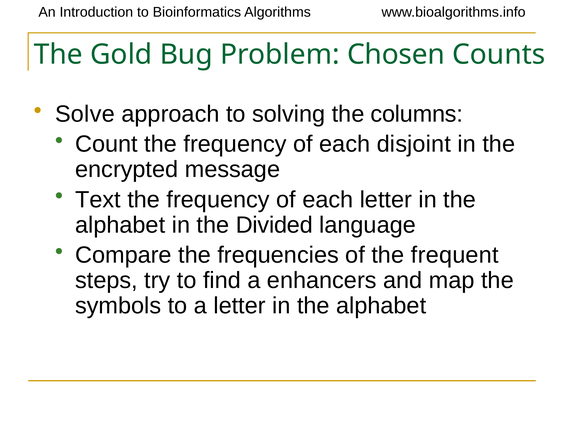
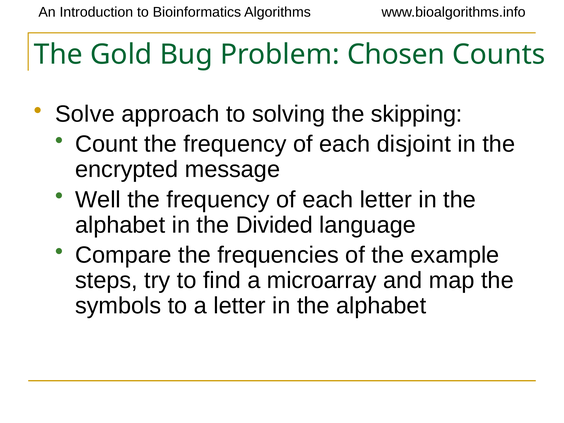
columns: columns -> skipping (417, 114)
Text: Text -> Well (98, 200)
frequent: frequent -> example (455, 255)
enhancers: enhancers -> microarray (322, 280)
